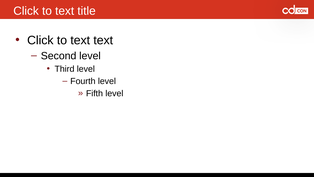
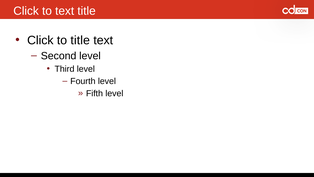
text: text -> title (80, 40)
